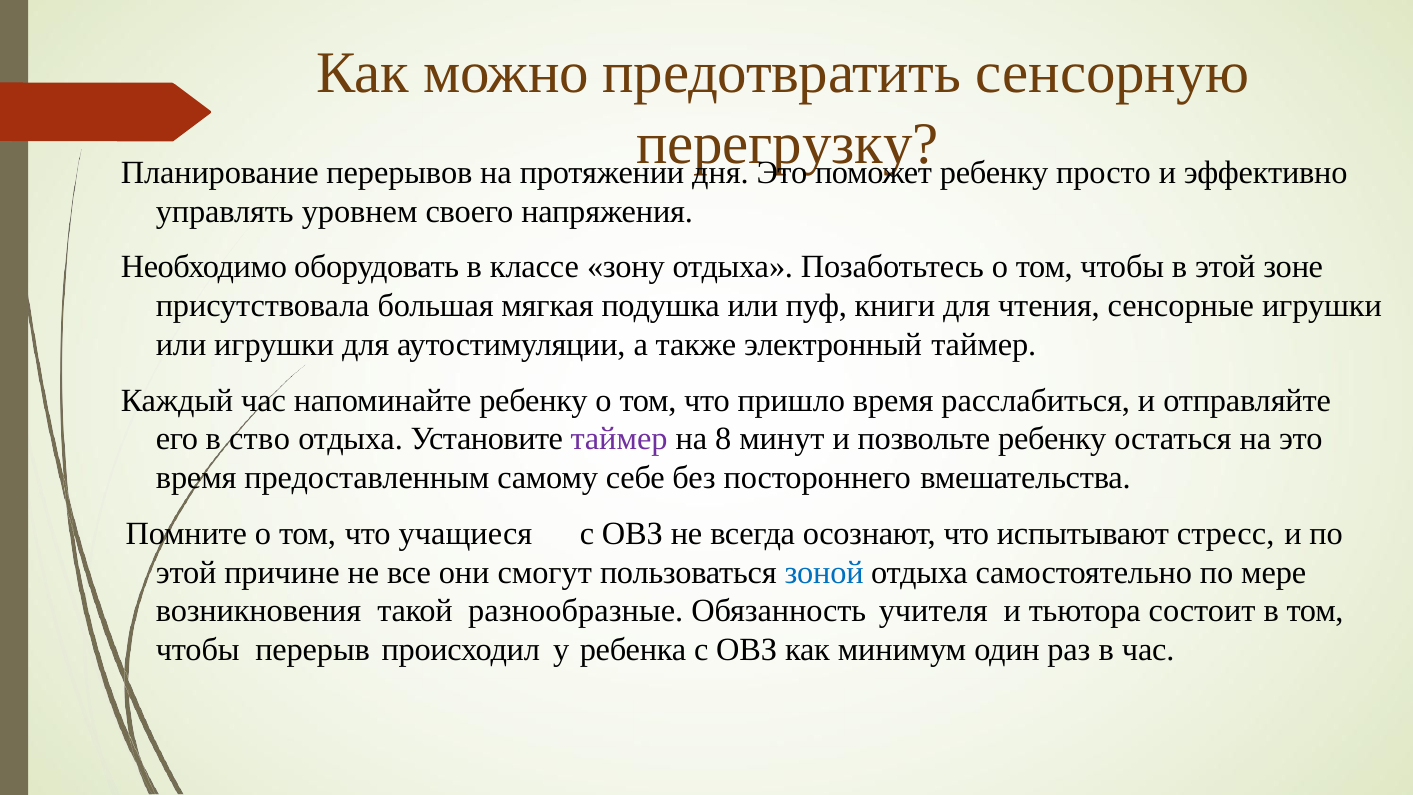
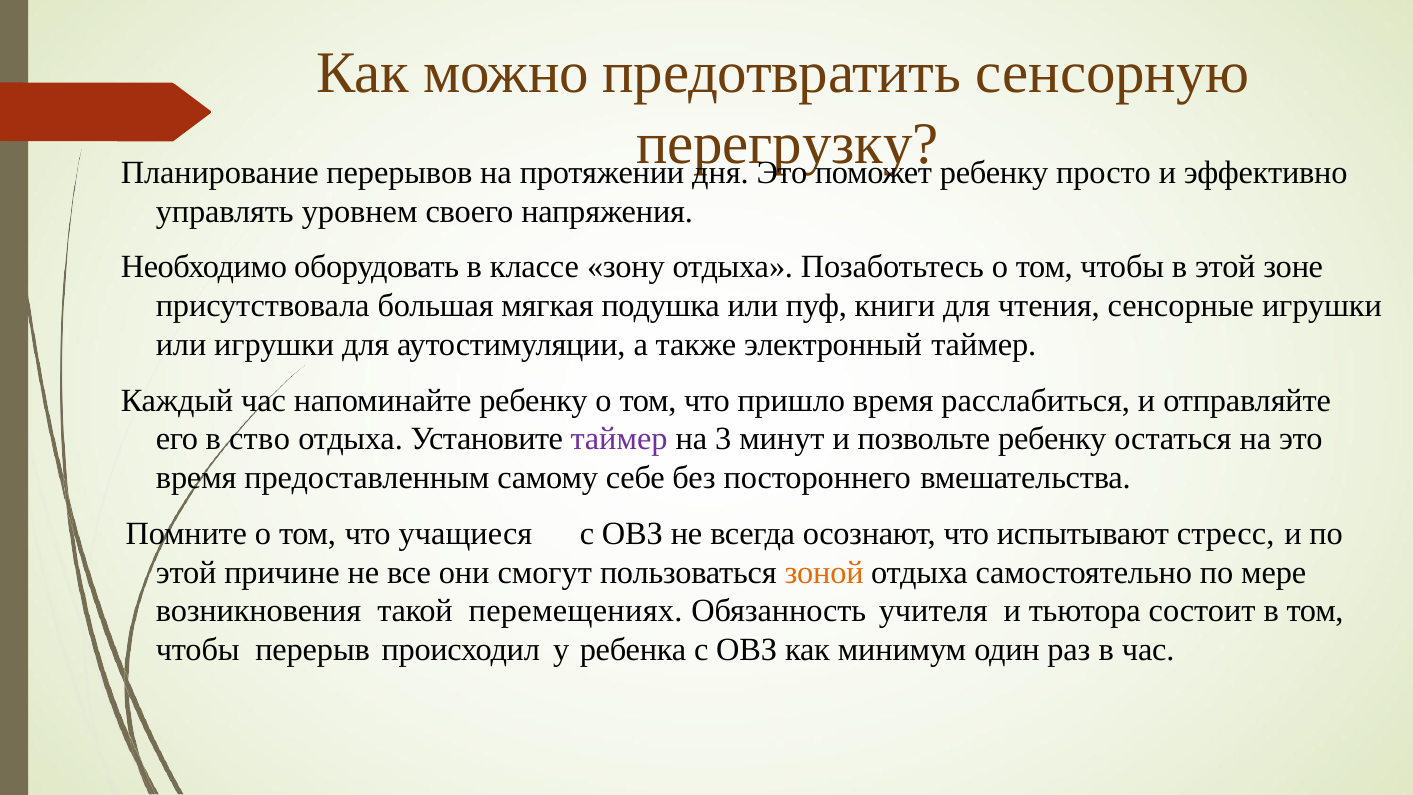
8: 8 -> 3 (723, 439)
зоной colour: blue -> orange (824, 572)
разнообразные: разнообразные -> перемещениях (576, 611)
